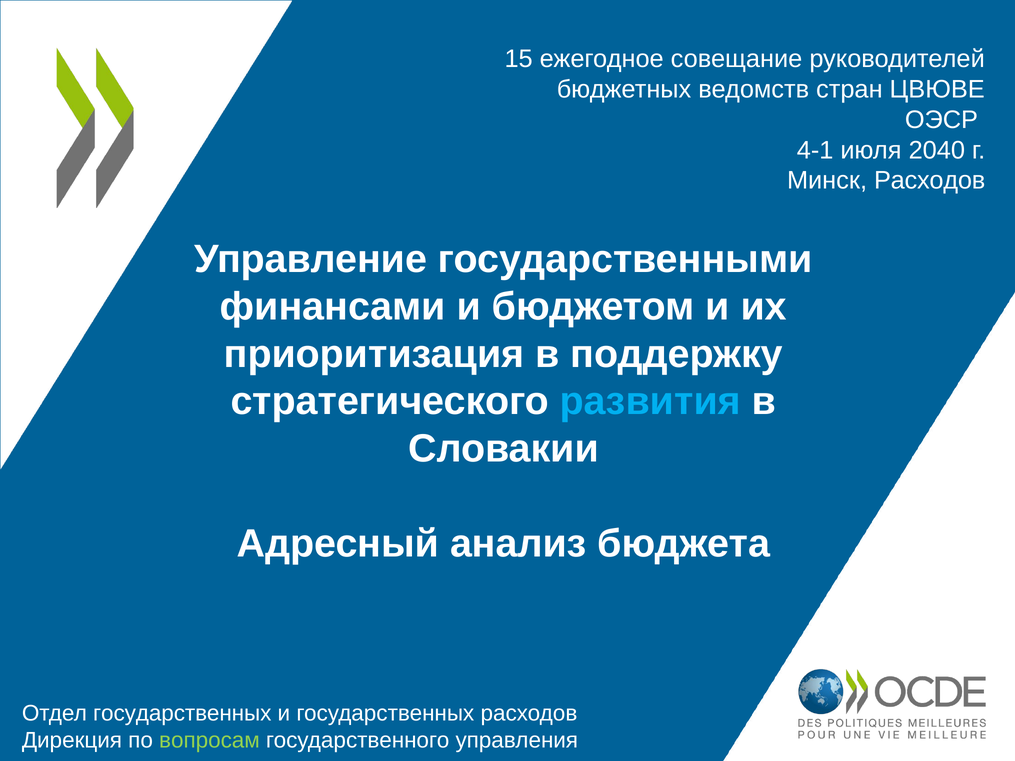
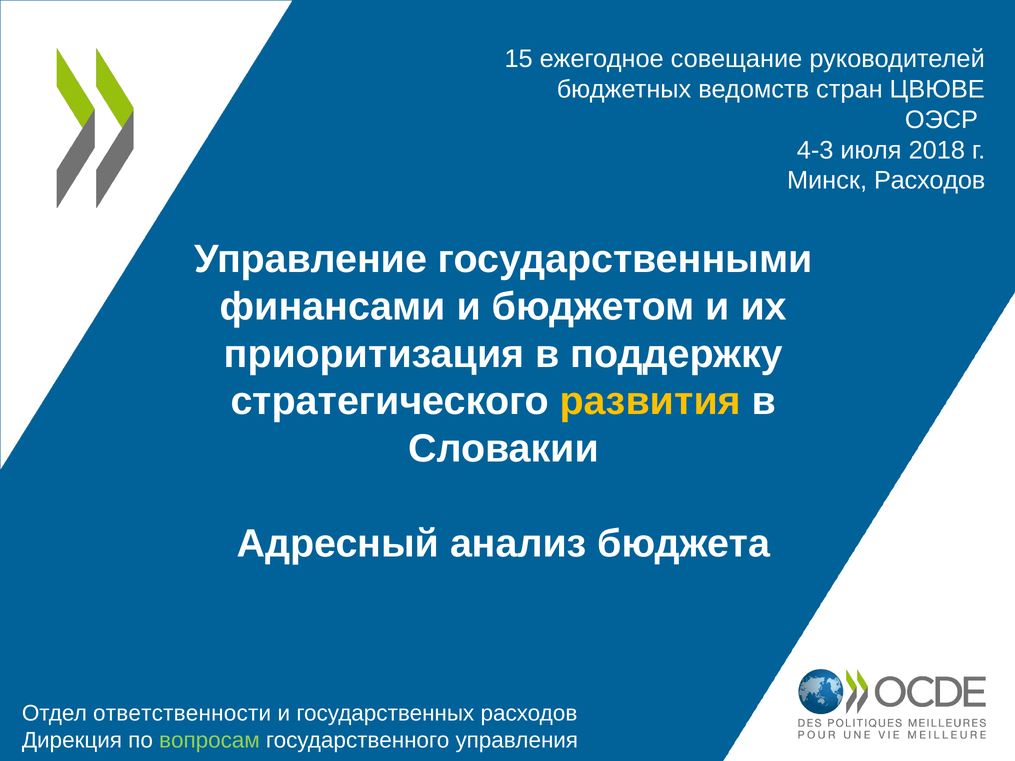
4-1: 4-1 -> 4-3 (815, 150)
2040: 2040 -> 2018 (937, 150)
развития colour: light blue -> yellow (650, 402)
Отдел государственных: государственных -> ответственности (182, 714)
